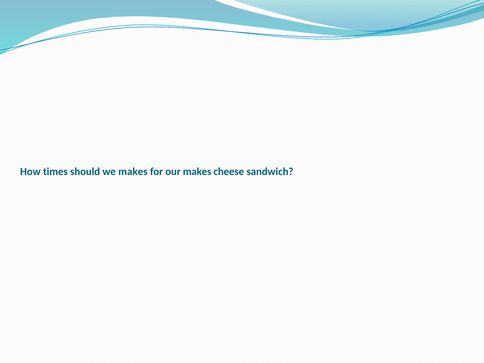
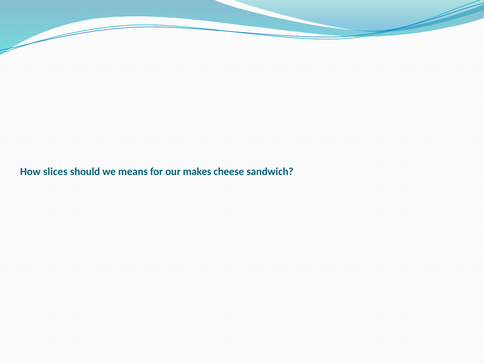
times: times -> slices (55, 172)
we makes: makes -> means (133, 172)
